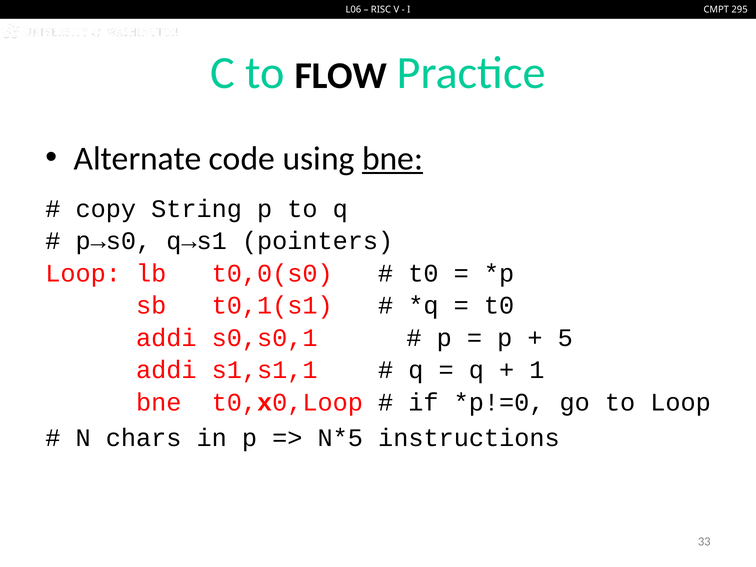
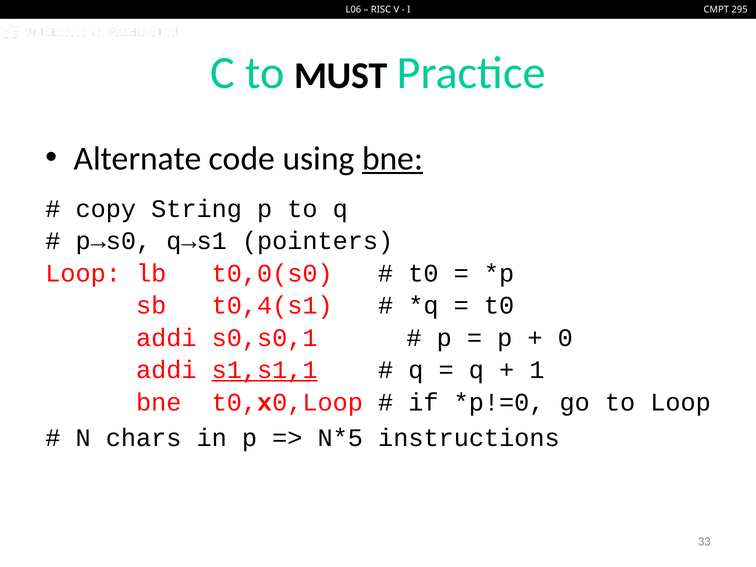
FLOW: FLOW -> MUST (341, 76)
t0,1(s1: t0,1(s1 -> t0,4(s1 (272, 305)
5: 5 -> 0 (565, 338)
s1,s1,1 underline: none -> present (265, 370)
